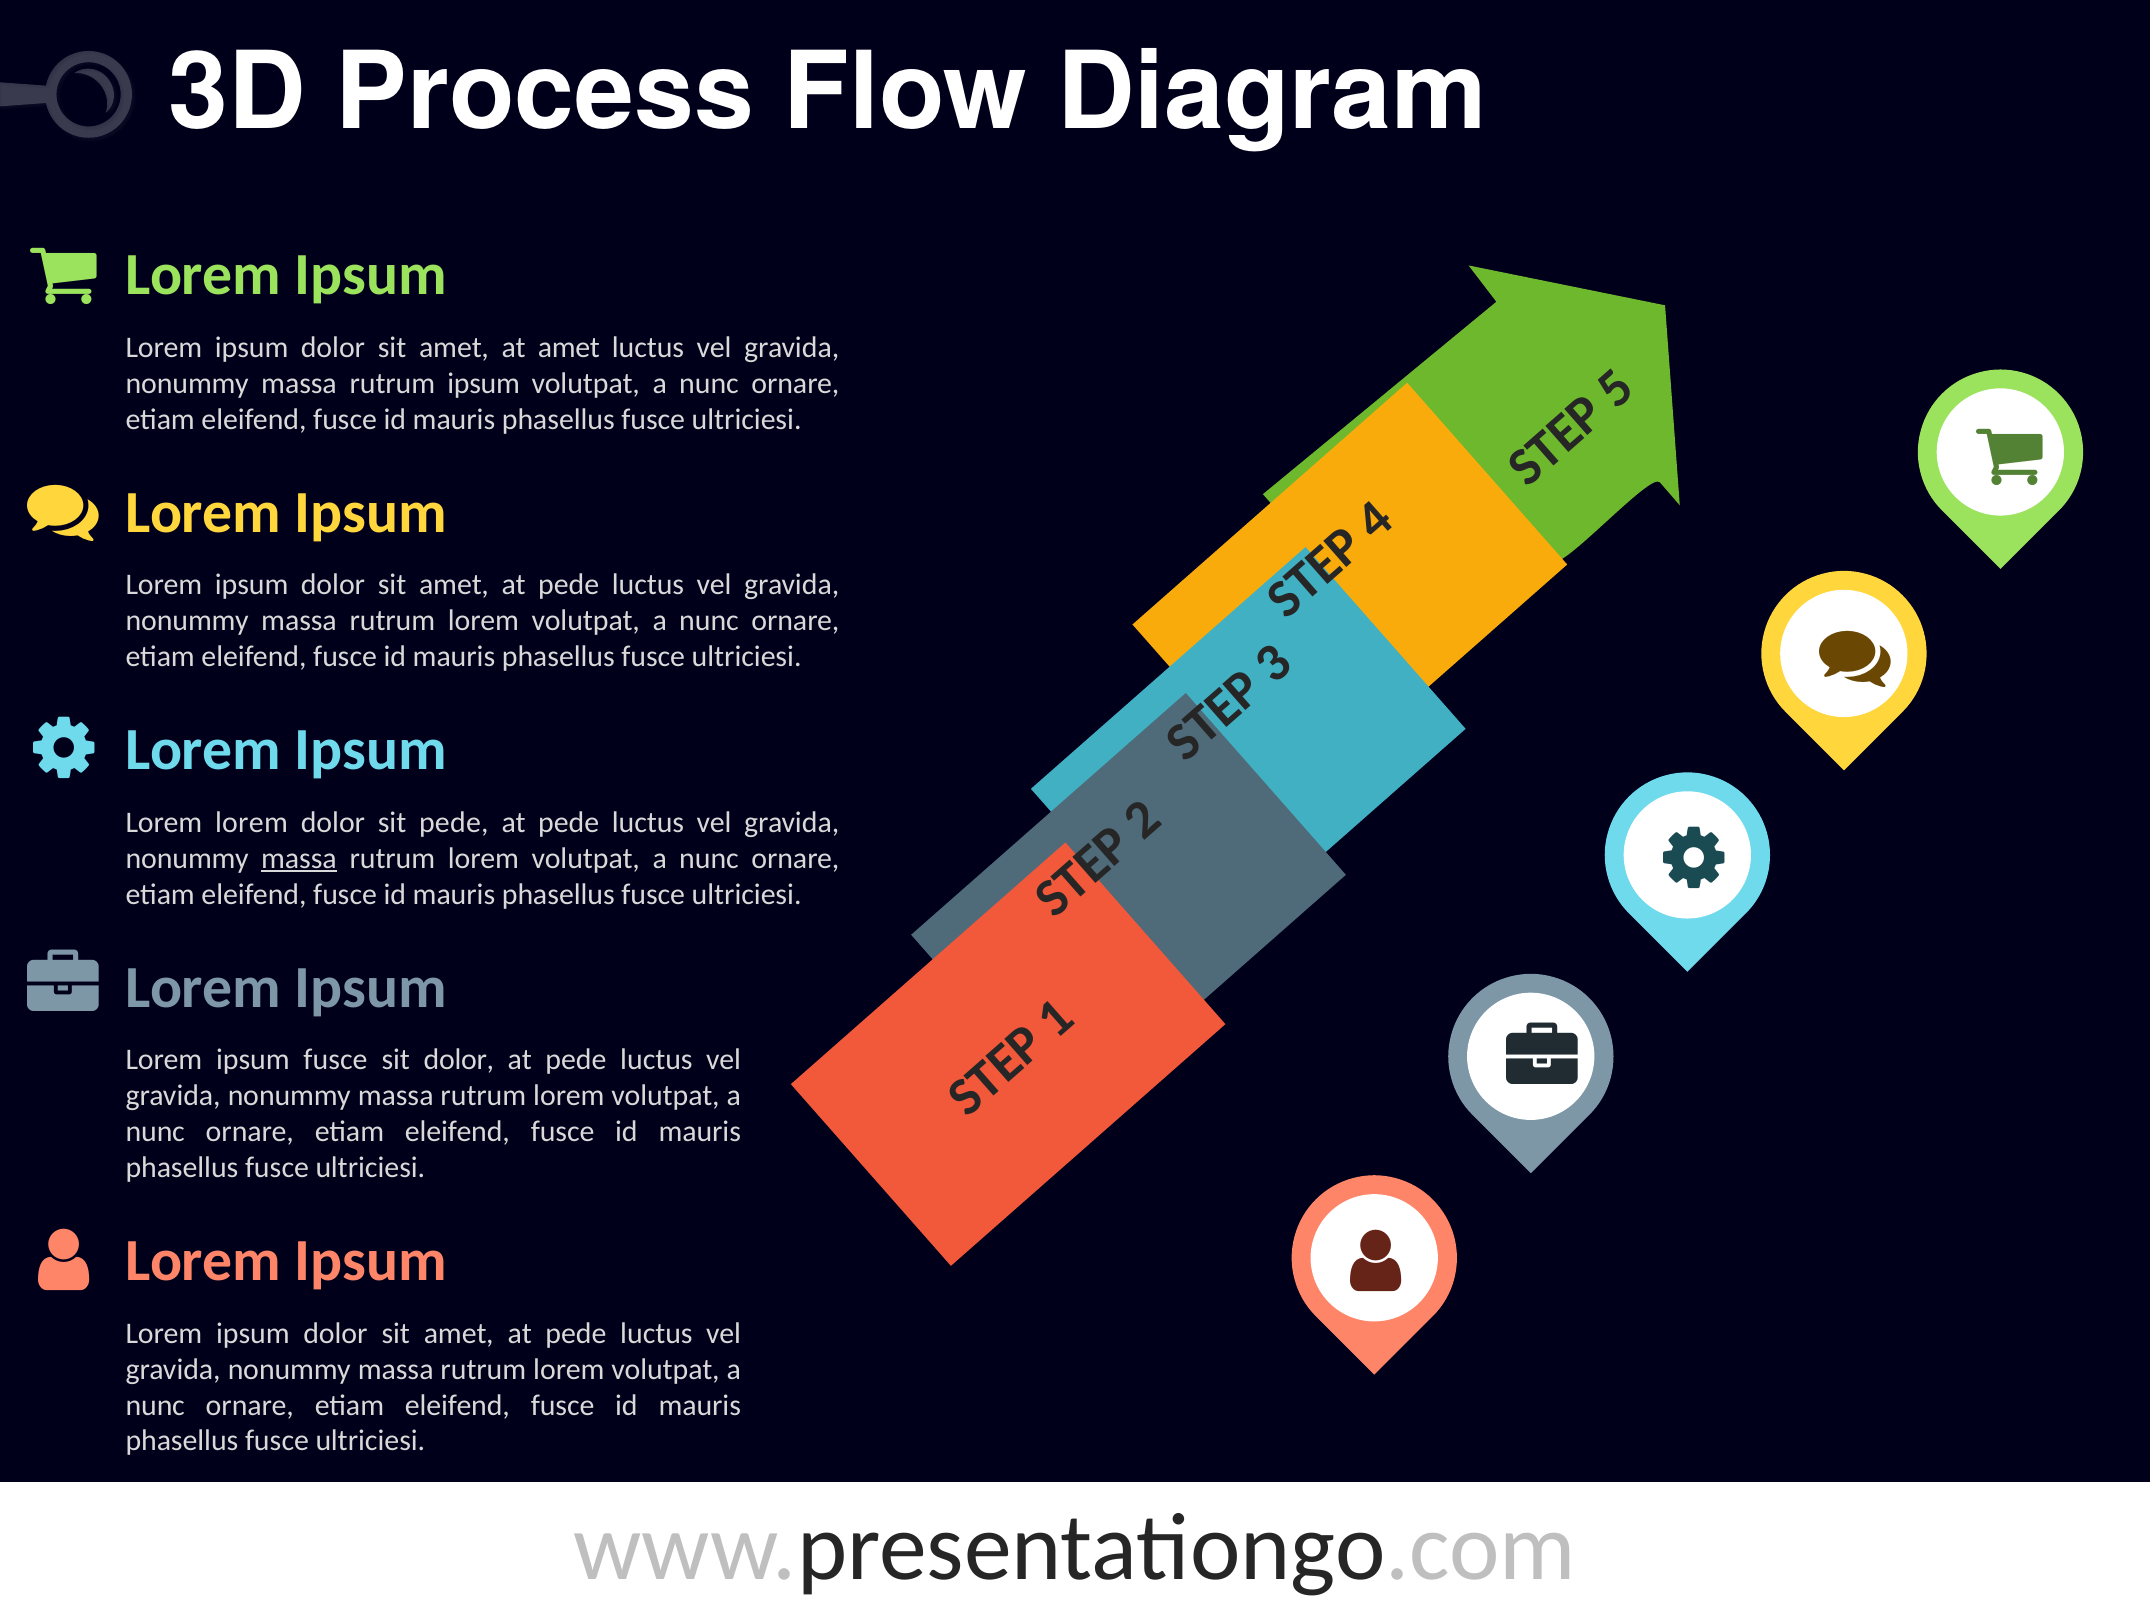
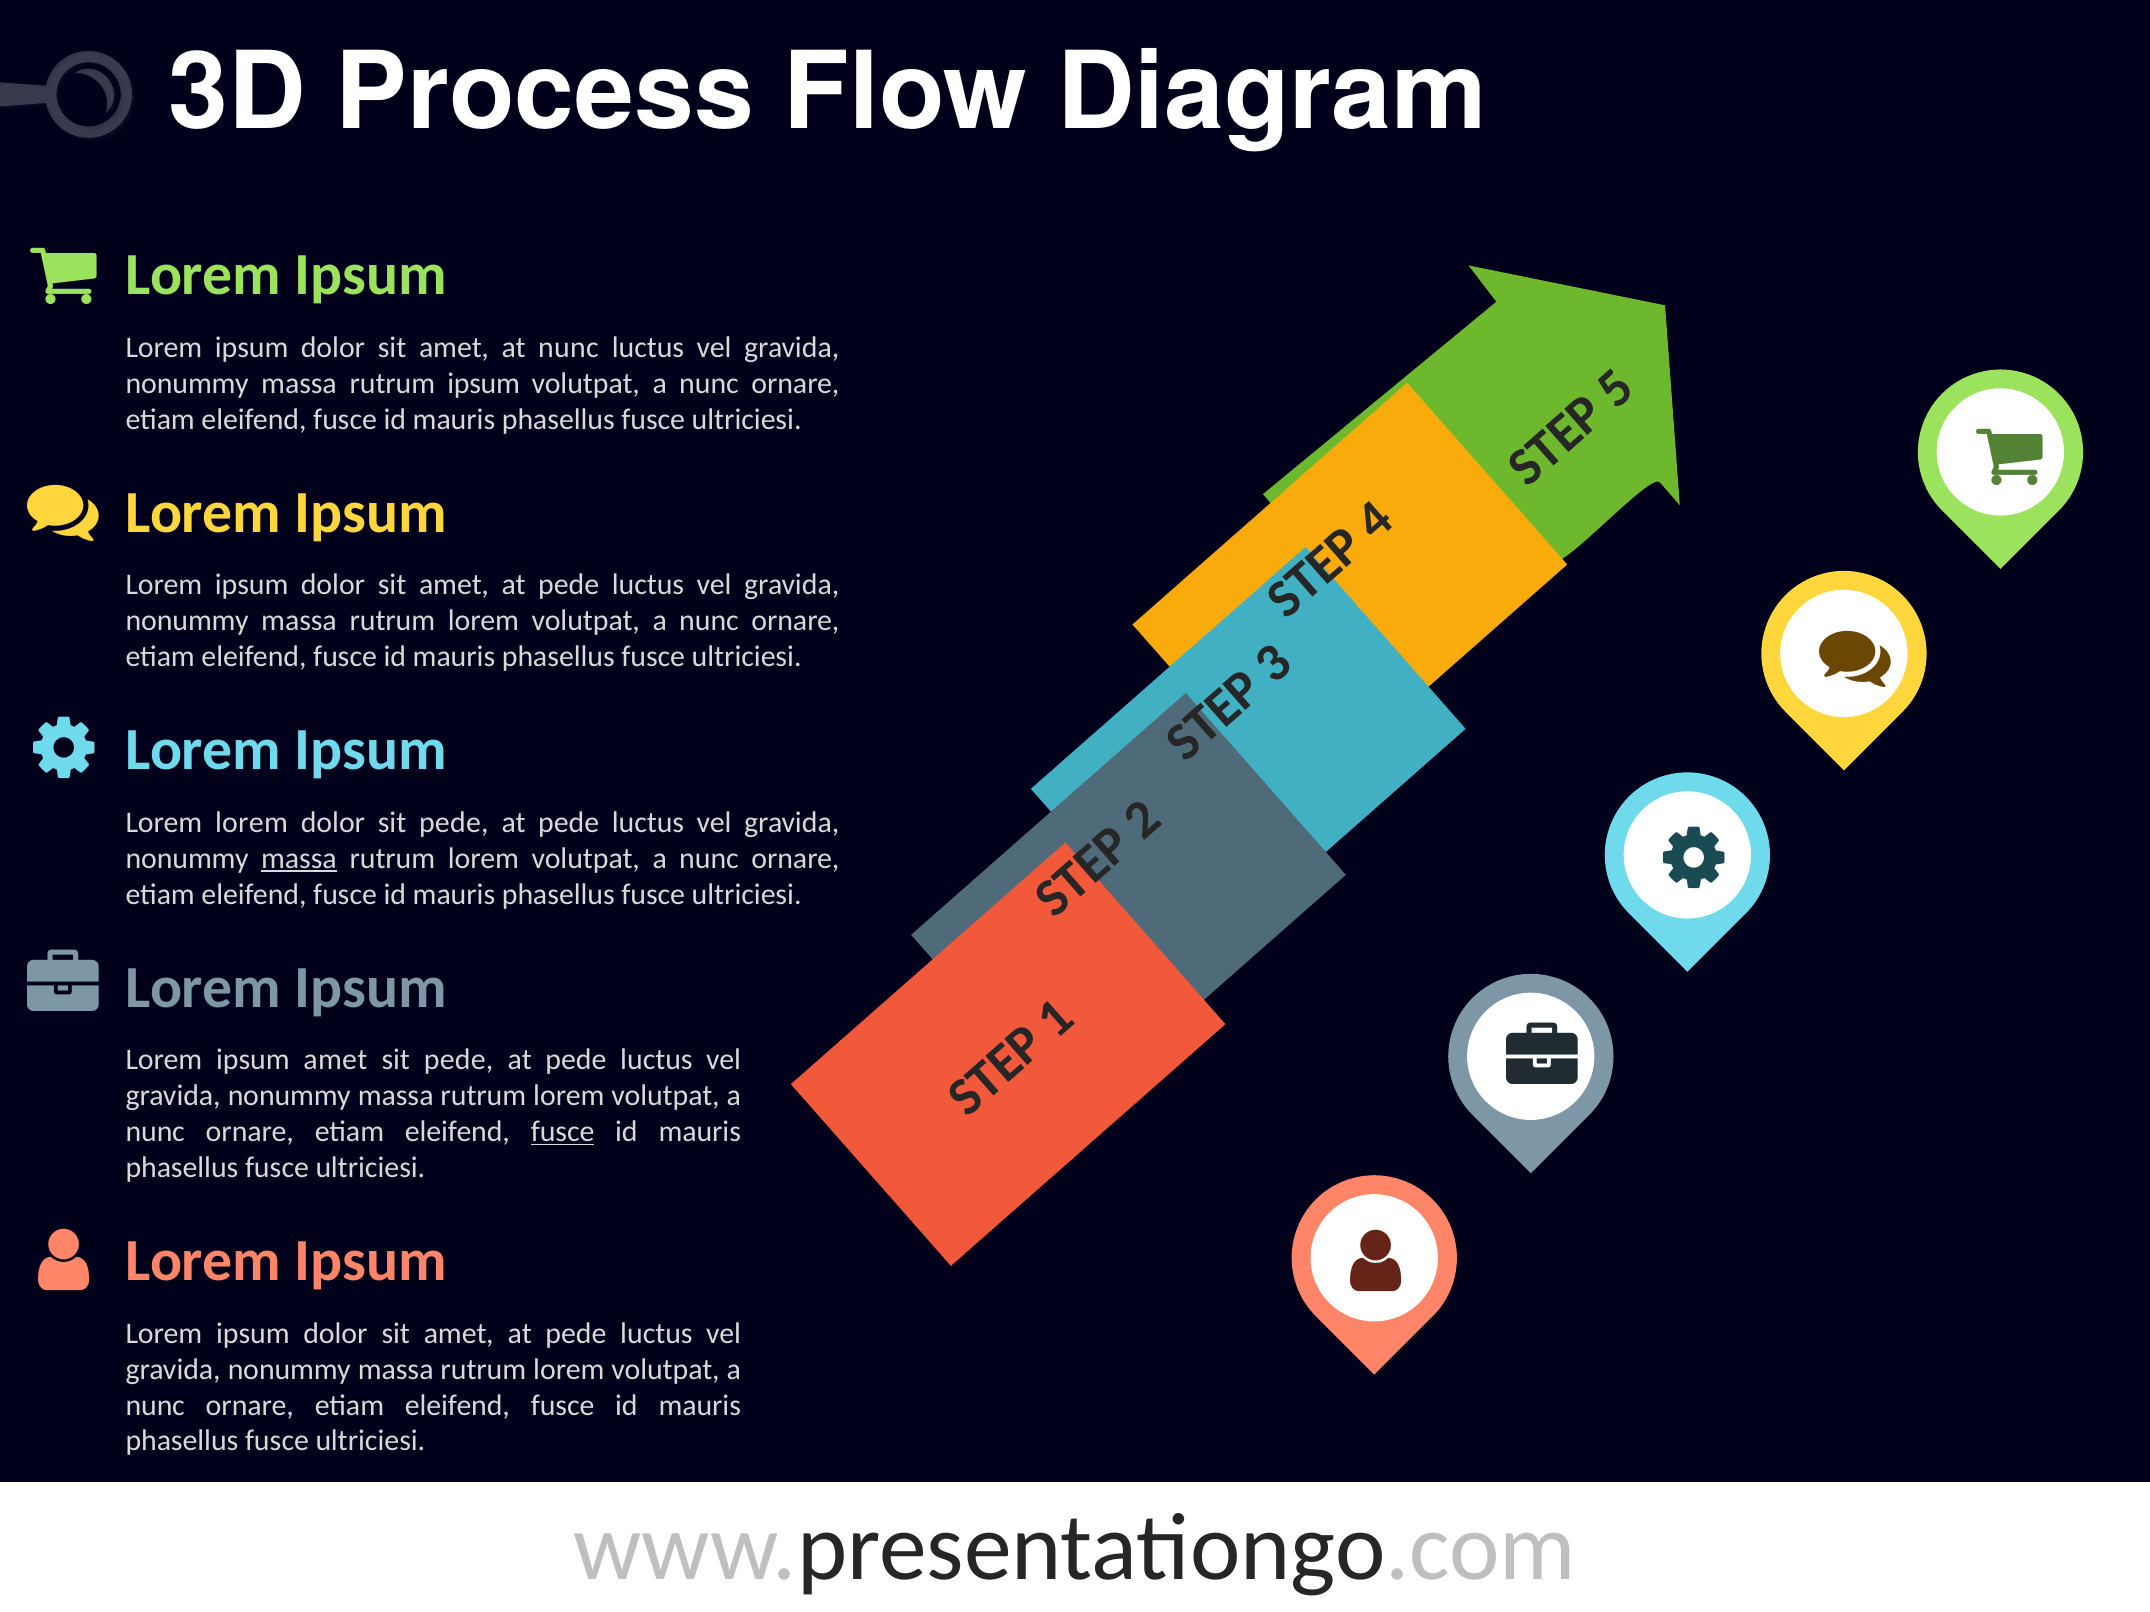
at amet: amet -> nunc (569, 348)
ipsum fusce: fusce -> amet (335, 1060)
dolor: dolor -> pede (459, 1060)
fusce underline: none -> present (563, 1132)
